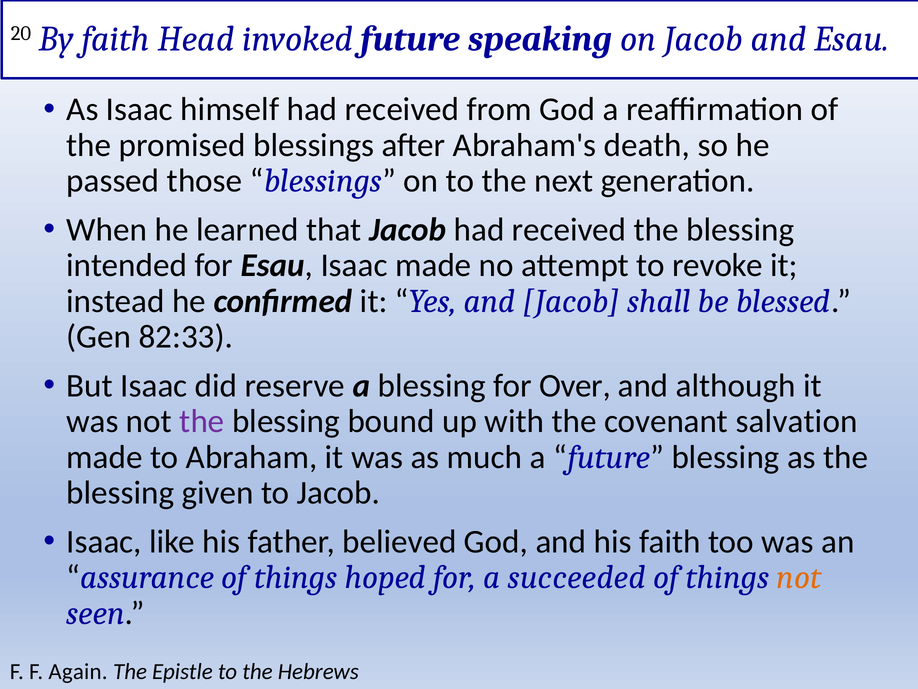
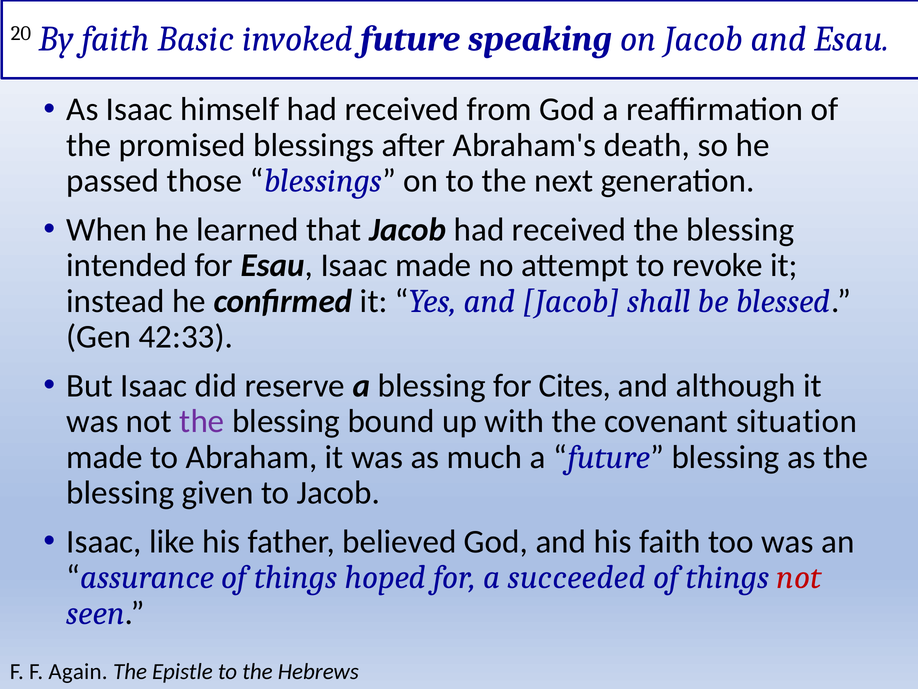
Head: Head -> Basic (196, 39)
82:33: 82:33 -> 42:33 (186, 337)
Over: Over -> Cites (575, 385)
salvation: salvation -> situation (797, 421)
not colour: orange -> red (799, 577)
